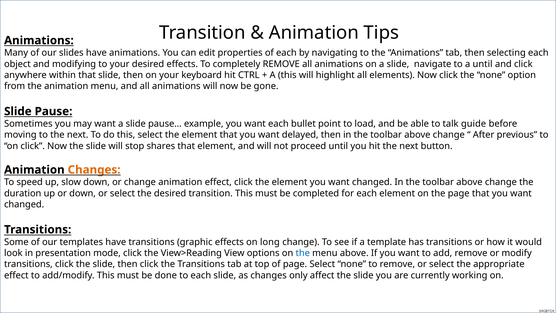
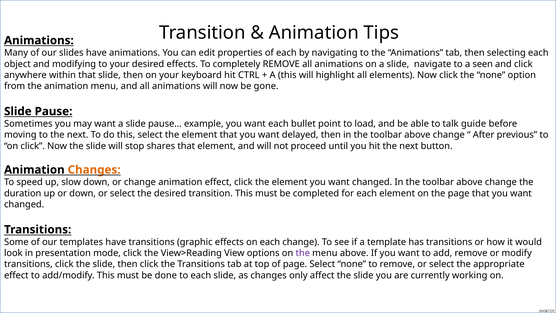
a until: until -> seen (483, 64)
on long: long -> each (270, 242)
the colour: blue -> purple (303, 253)
